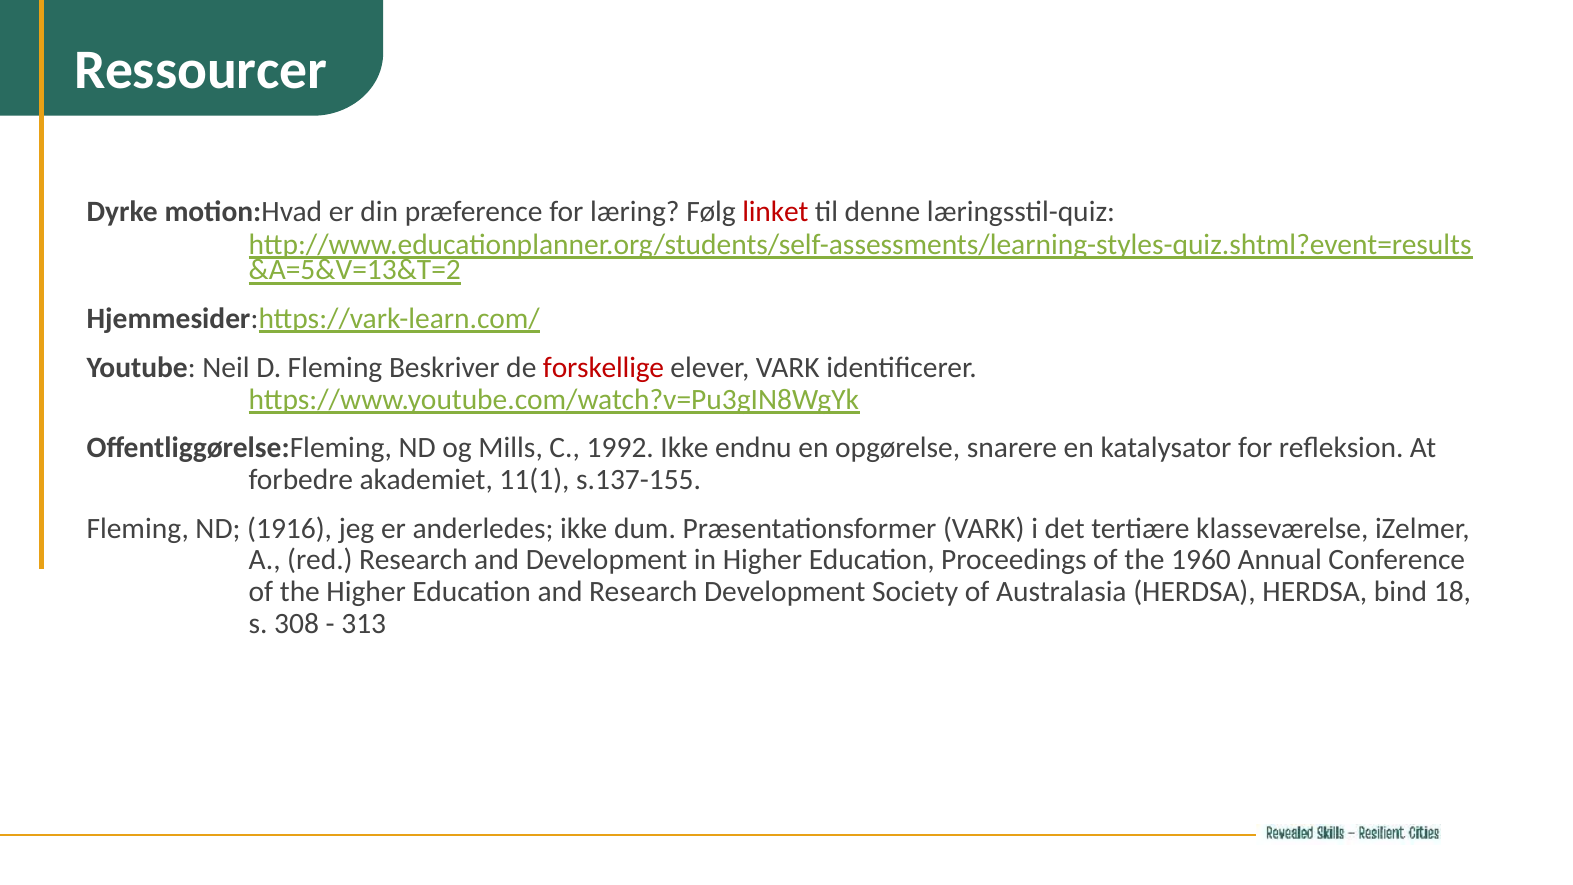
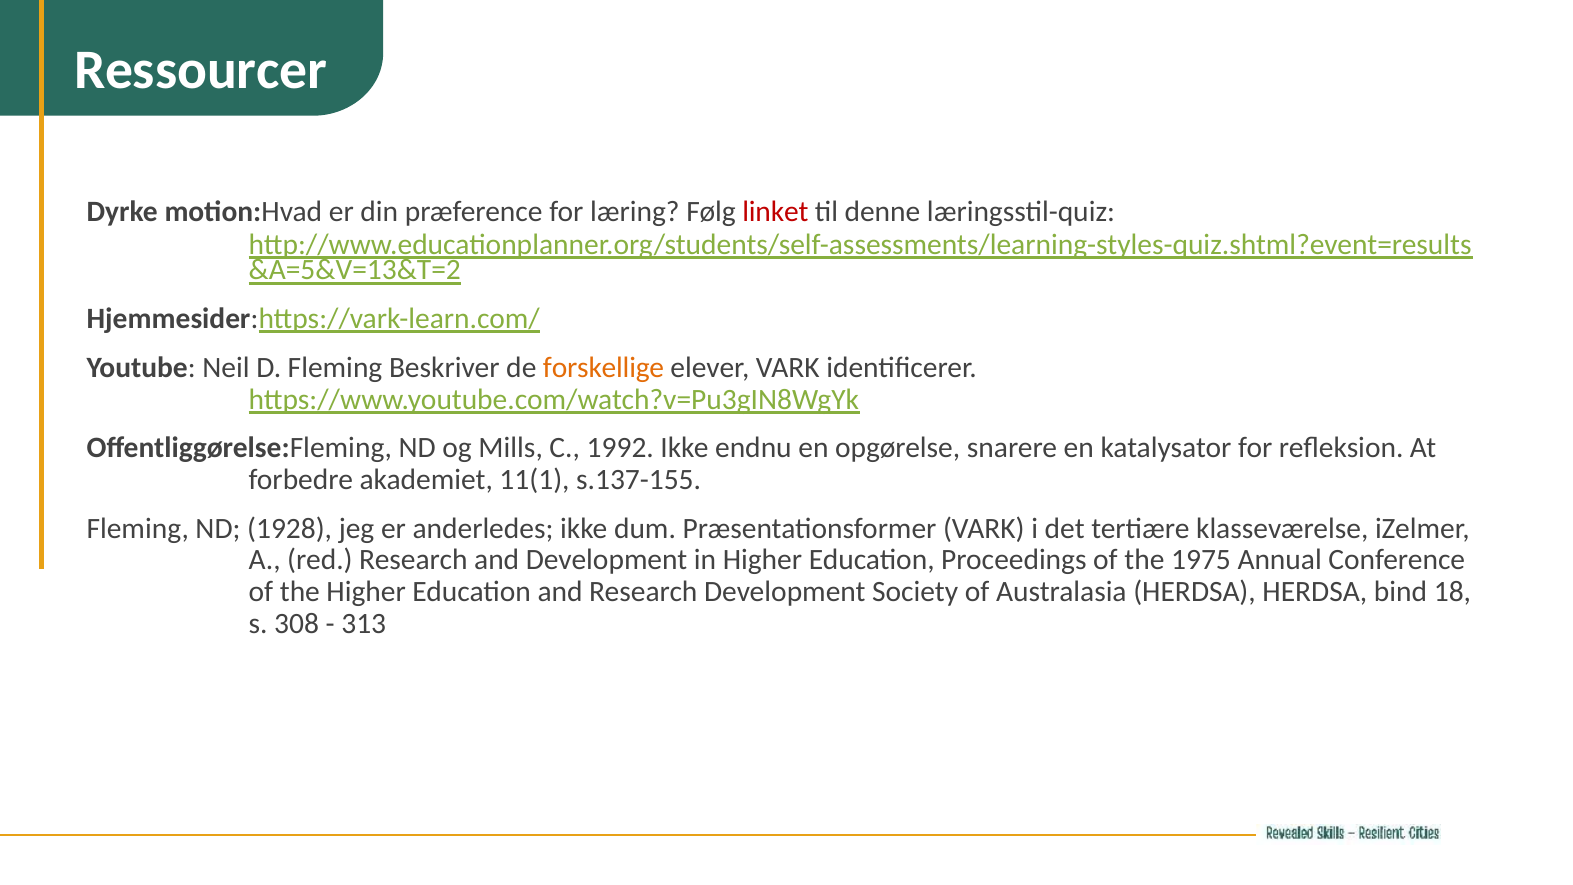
forskellige colour: red -> orange (604, 367)
1916: 1916 -> 1928 (290, 528)
1960: 1960 -> 1975 (1201, 560)
